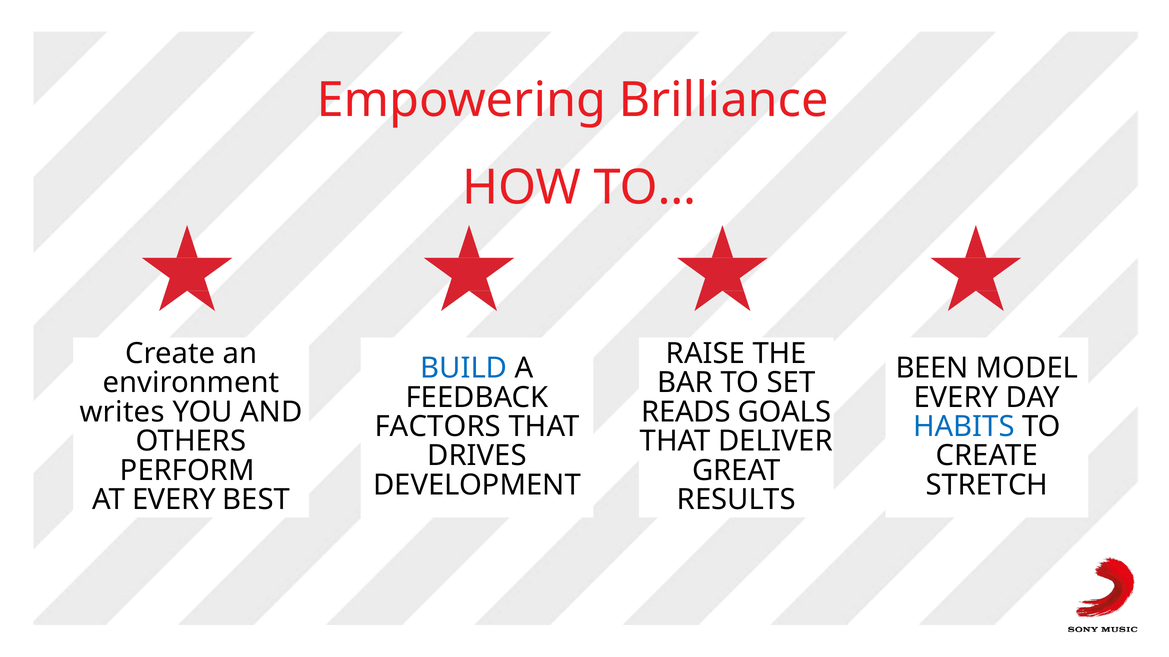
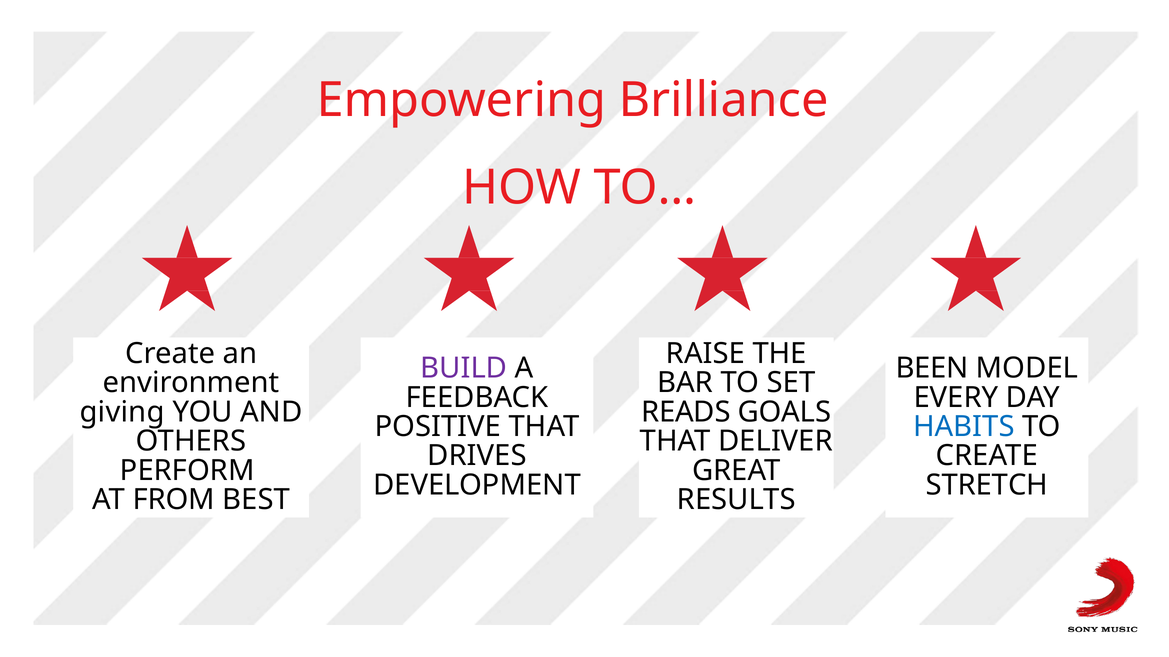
BUILD colour: blue -> purple (464, 368)
writes: writes -> giving (122, 412)
FACTORS: FACTORS -> POSITIVE (438, 427)
AT EVERY: EVERY -> FROM (174, 500)
